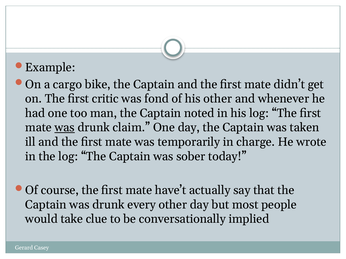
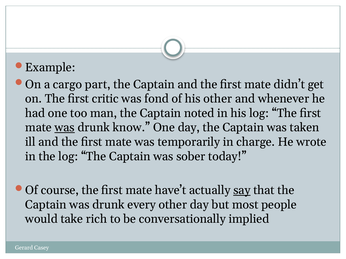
bike: bike -> part (98, 85)
claim: claim -> know (131, 128)
say underline: none -> present (242, 191)
clue: clue -> rich (96, 219)
